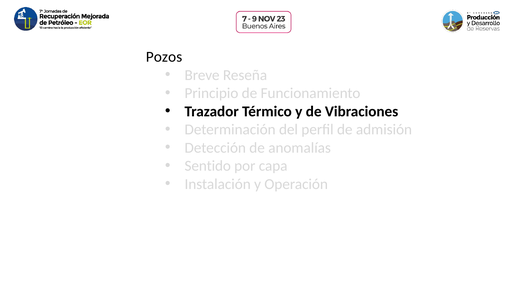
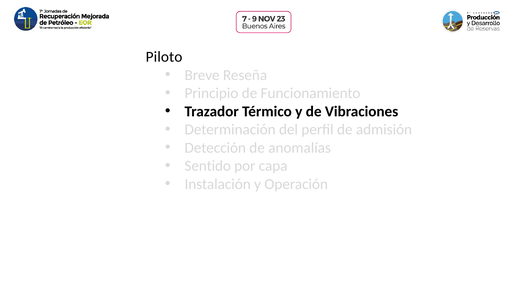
Pozos: Pozos -> Piloto (164, 57)
